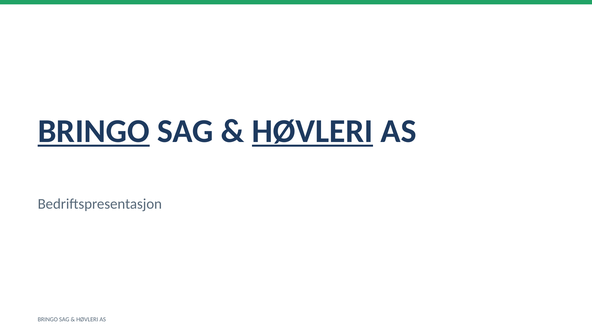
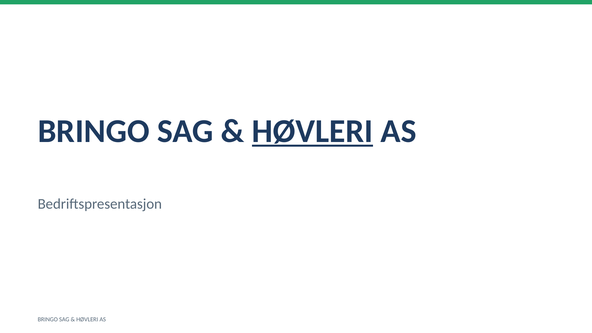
BRINGO underline: present -> none (94, 131)
